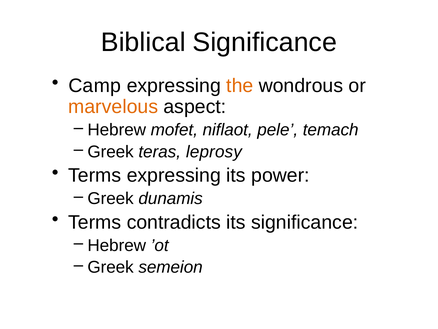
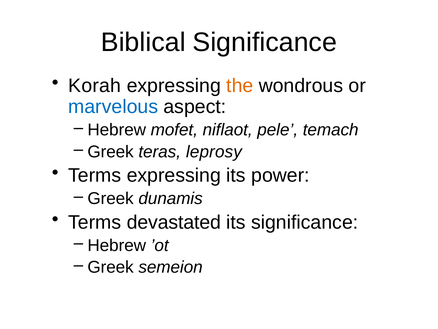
Camp: Camp -> Korah (95, 86)
marvelous colour: orange -> blue (113, 107)
contradicts: contradicts -> devastated (174, 222)
